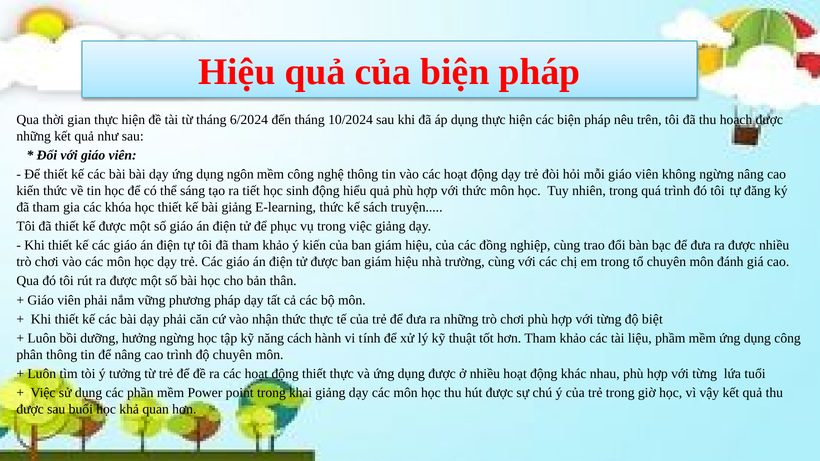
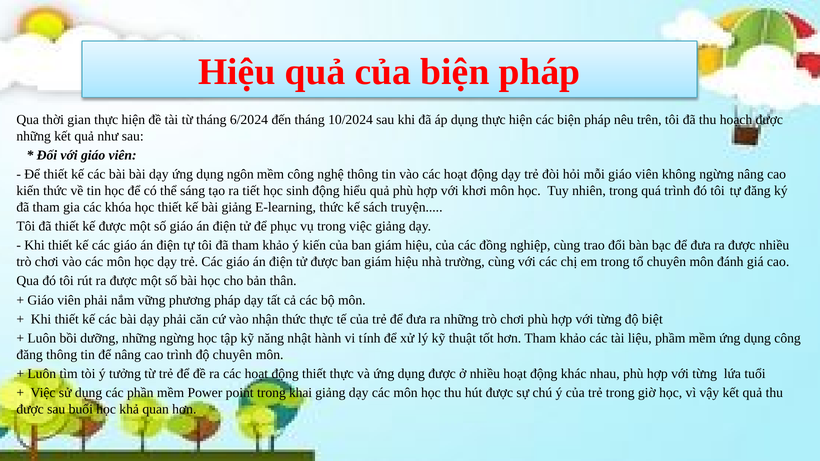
với thức: thức -> khơi (474, 191)
dưỡng hưởng: hưởng -> những (139, 338)
cách: cách -> nhật (299, 338)
phân: phân -> đăng (30, 355)
